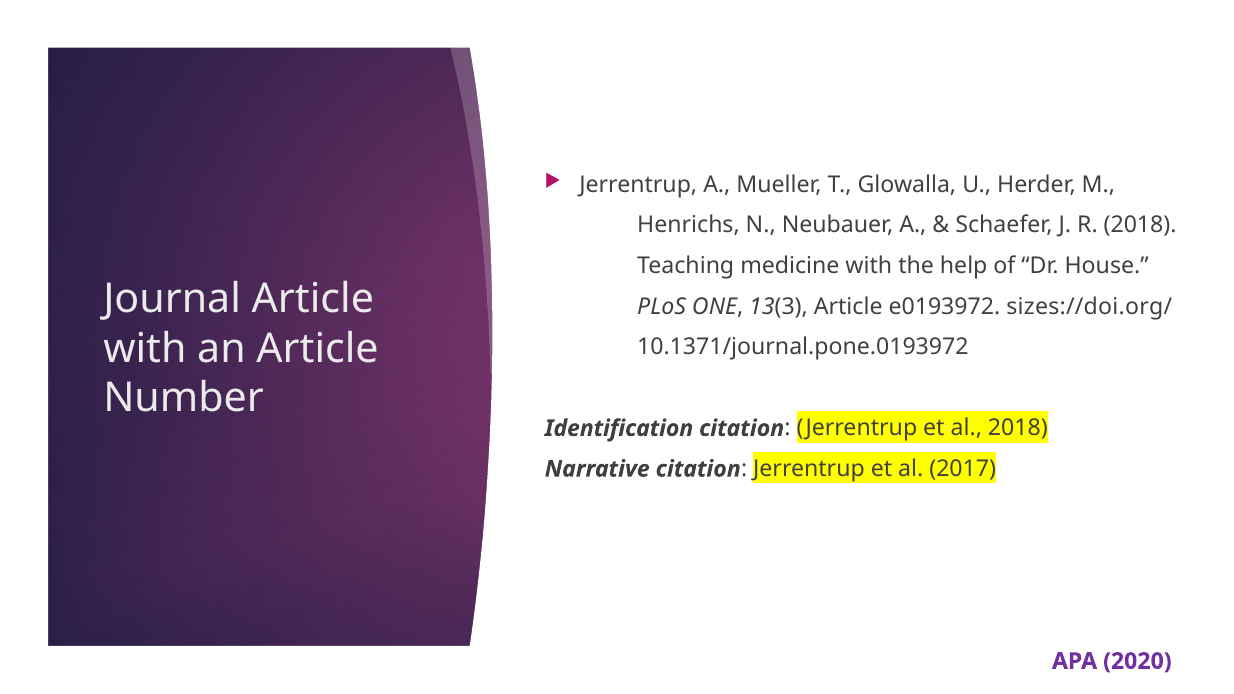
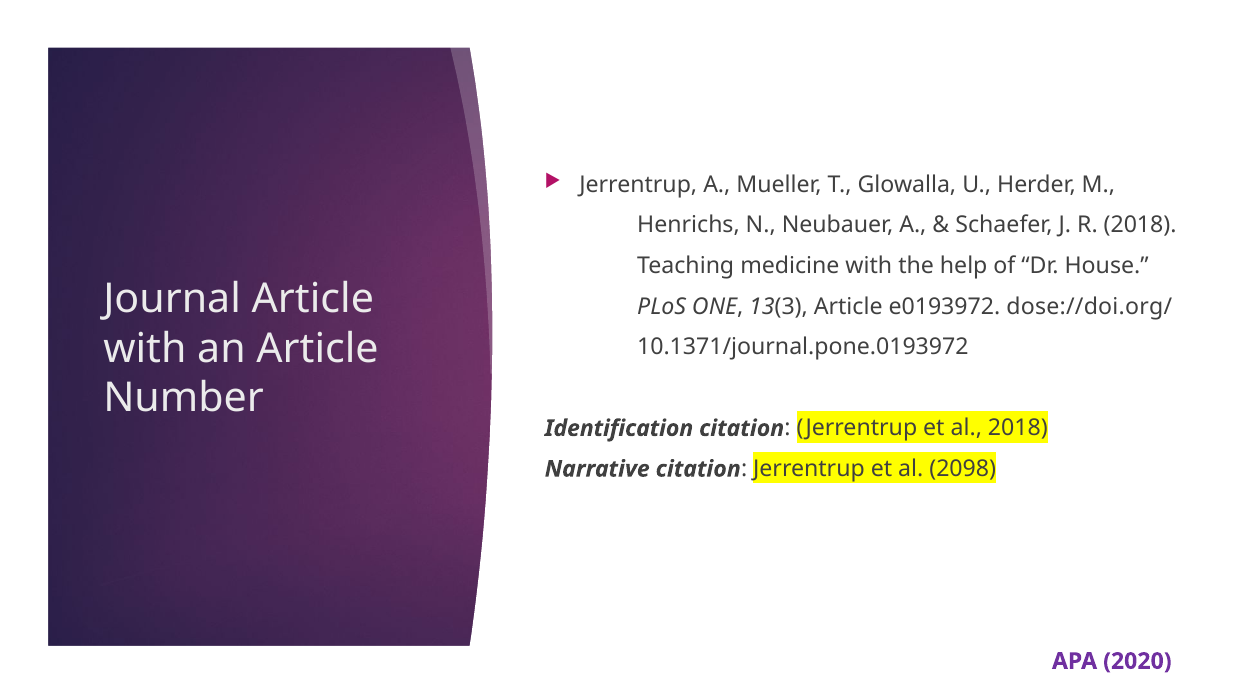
sizes://doi.org/: sizes://doi.org/ -> dose://doi.org/ (1089, 307)
2017: 2017 -> 2098 (963, 469)
